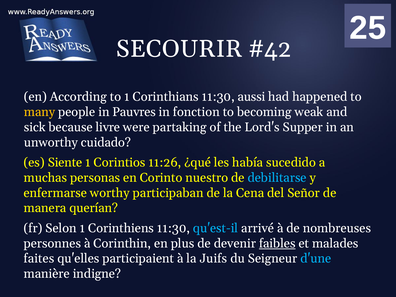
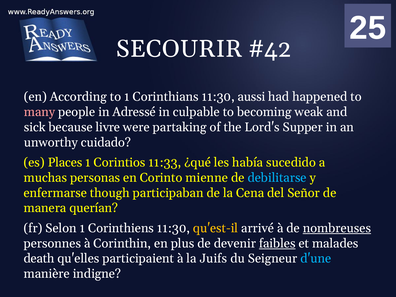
many colour: yellow -> pink (39, 112)
Pauvres: Pauvres -> Adressé (134, 112)
fonction: fonction -> culpable (196, 112)
Siente: Siente -> Places (65, 163)
11:26: 11:26 -> 11:33 (165, 163)
nuestro: nuestro -> mienne (207, 178)
worthy: worthy -> though (110, 193)
qu'est-il colour: light blue -> yellow (216, 228)
nombreuses underline: none -> present (337, 228)
faites: faites -> death (39, 259)
